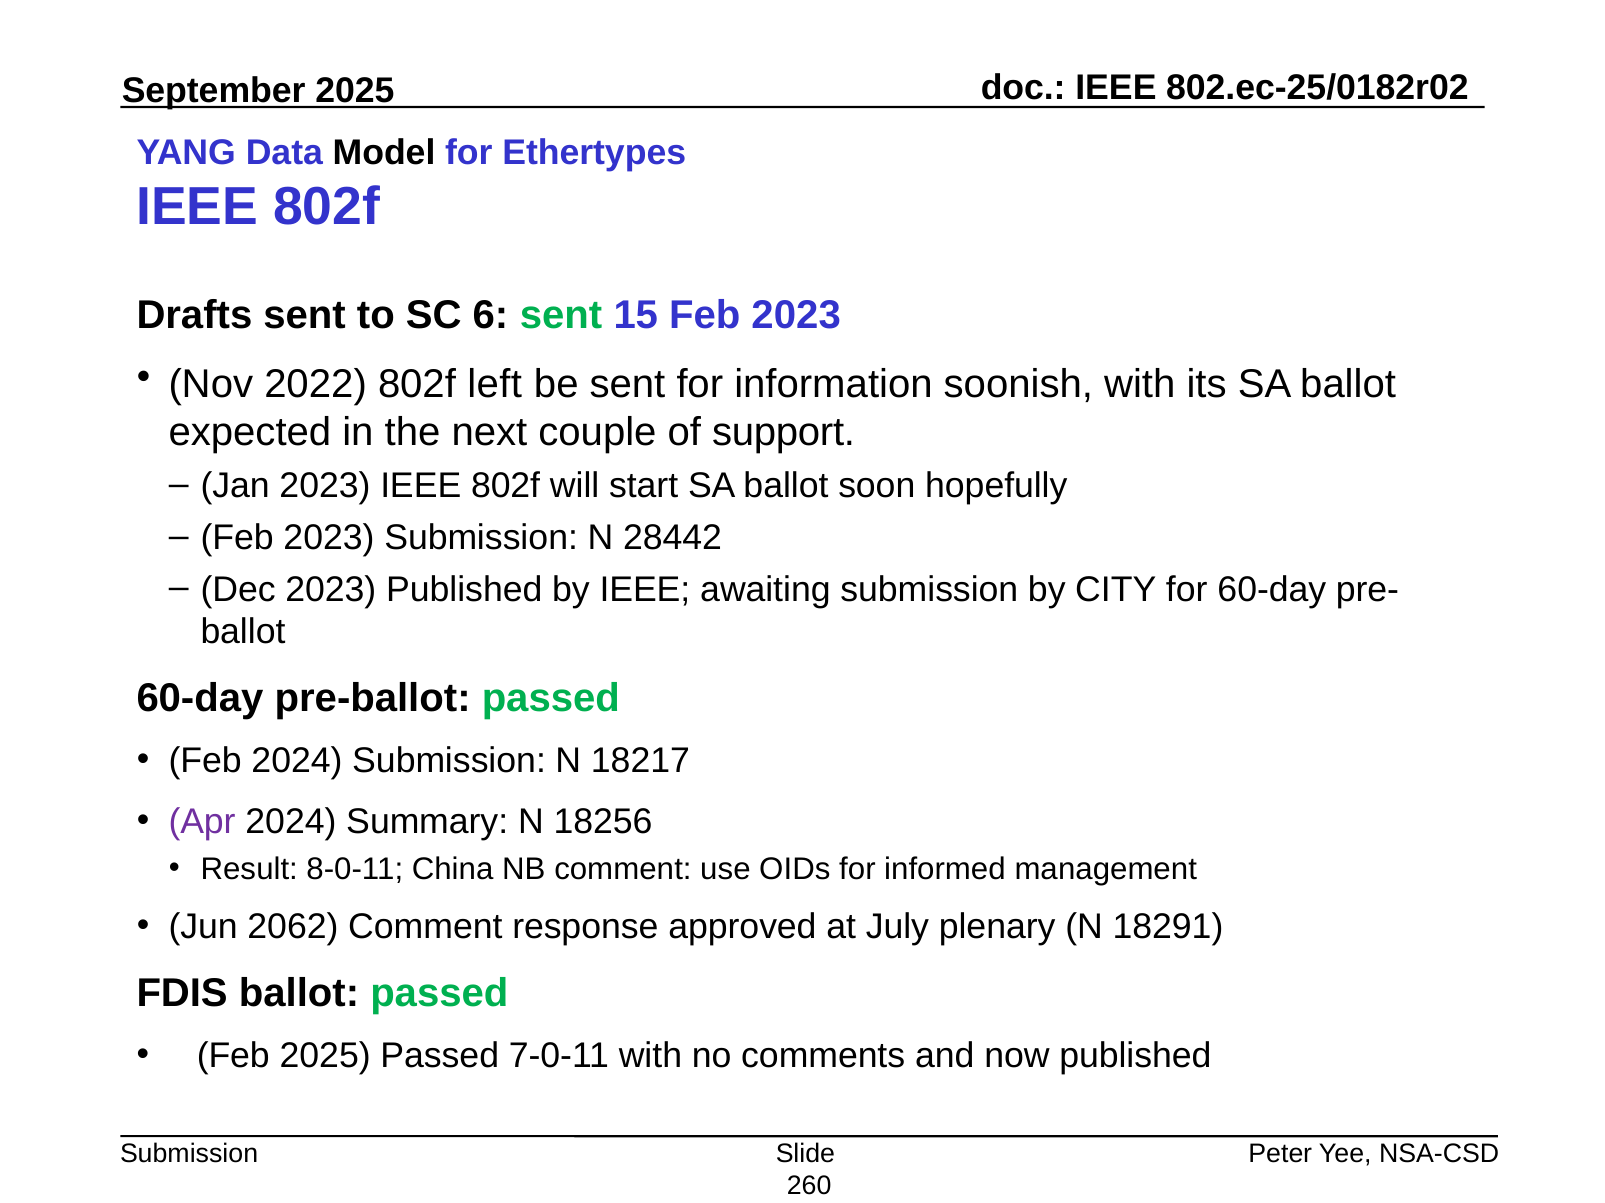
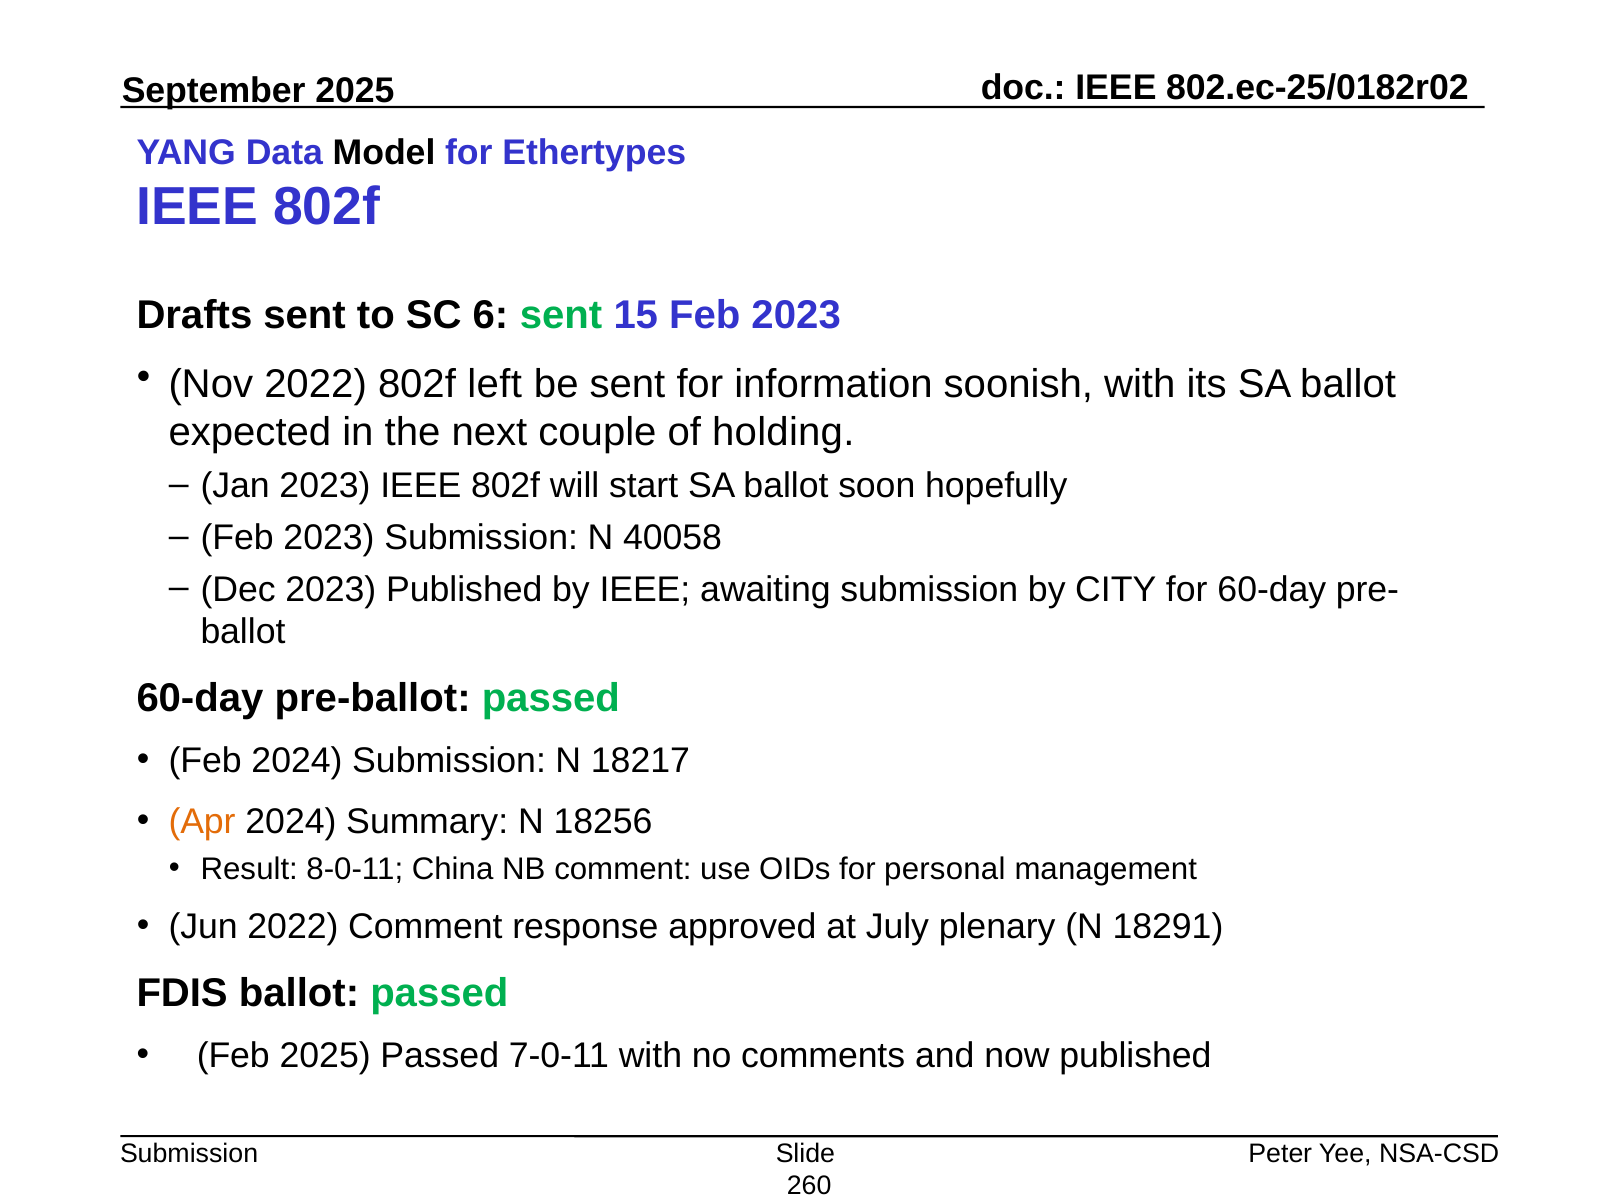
support: support -> holding (783, 432)
28442: 28442 -> 40058 (672, 538)
Apr colour: purple -> orange (202, 822)
informed: informed -> personal (945, 869)
Jun 2062: 2062 -> 2022 (293, 928)
